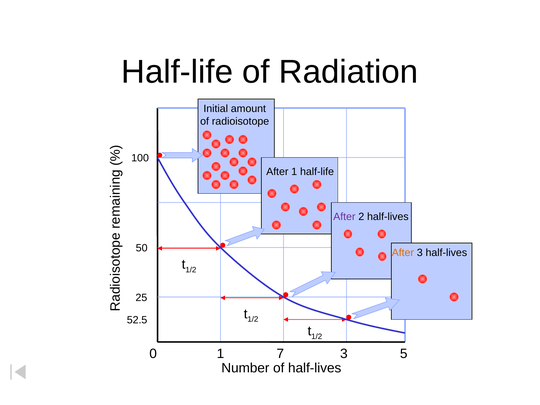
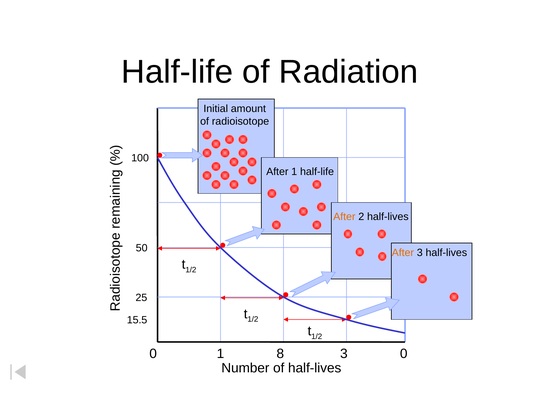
After colour: purple -> orange (344, 217)
52.5: 52.5 -> 15.5 (137, 320)
7: 7 -> 8 (280, 354)
3 5: 5 -> 0 (404, 354)
